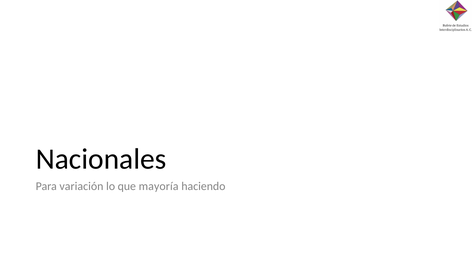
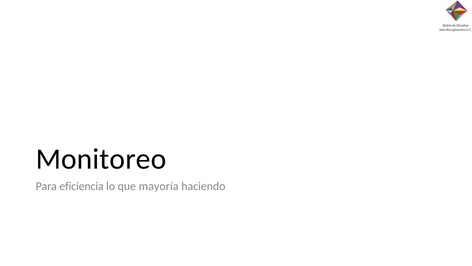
Nacionales: Nacionales -> Monitoreo (101, 159)
variación: variación -> eficiencia (82, 186)
